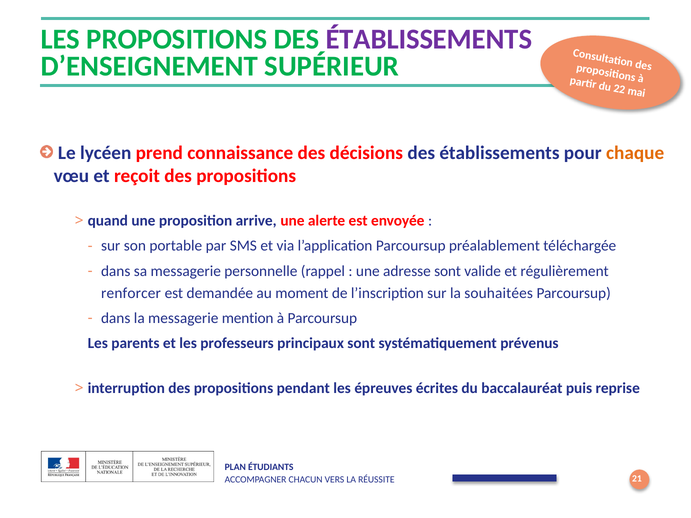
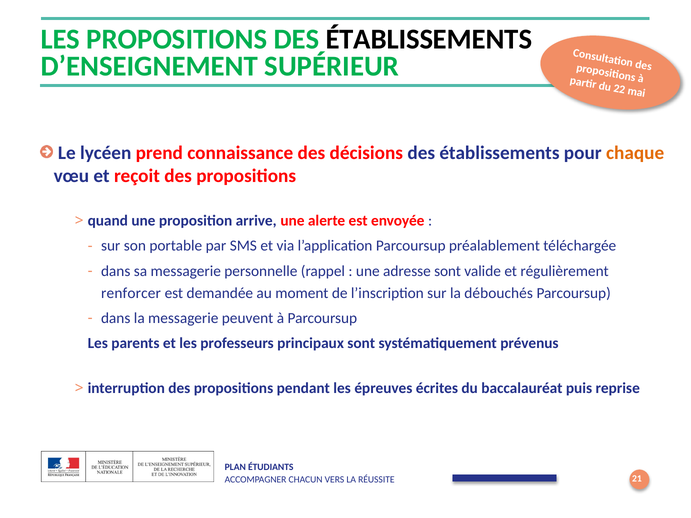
ÉTABLISSEMENTS colour: purple -> black (429, 39)
souhaitées: souhaitées -> débouchés (499, 293)
mention: mention -> peuvent (248, 318)
